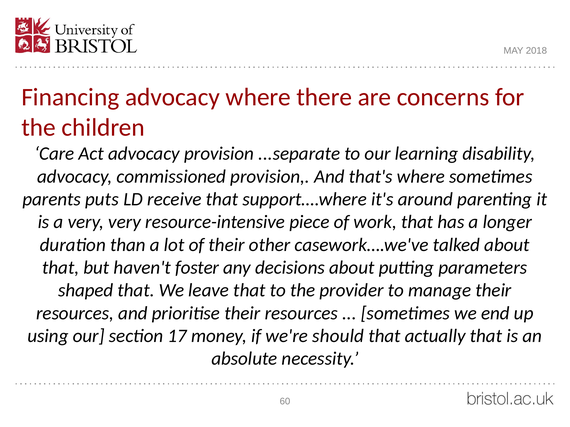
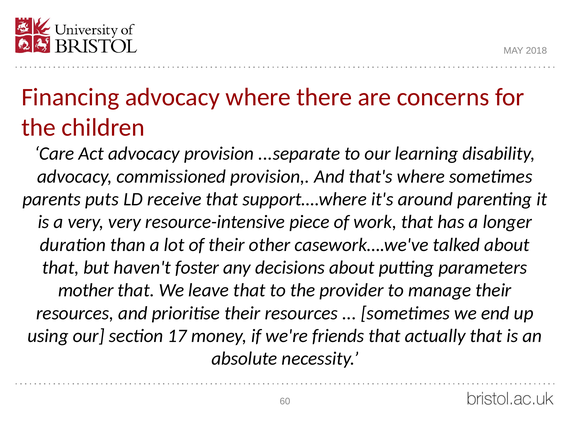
shaped: shaped -> mother (86, 291)
should: should -> friends (338, 336)
